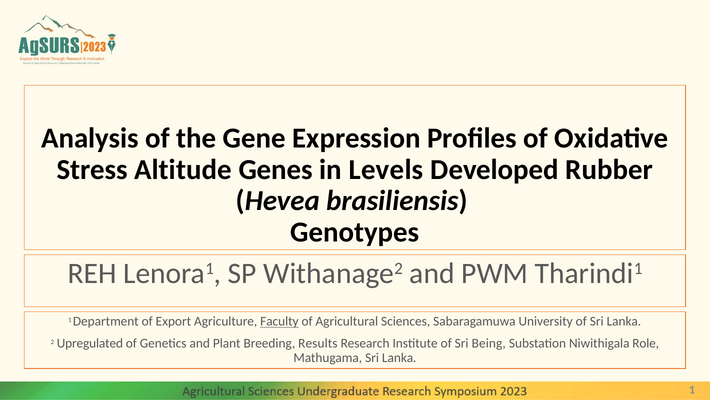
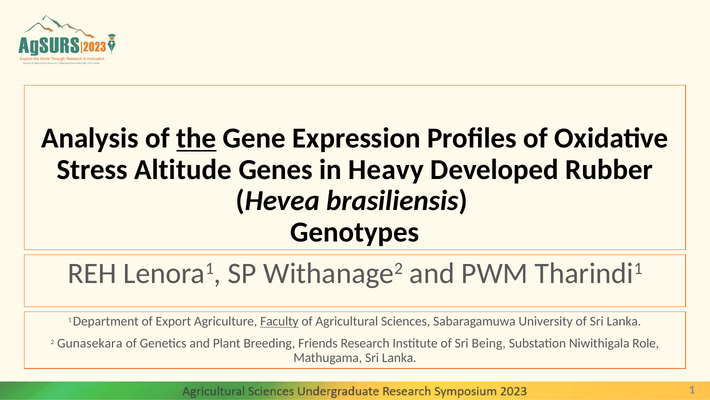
the underline: none -> present (196, 138)
Levels: Levels -> Heavy (386, 169)
Upregulated: Upregulated -> Gunasekara (90, 343)
Results: Results -> Friends (318, 343)
